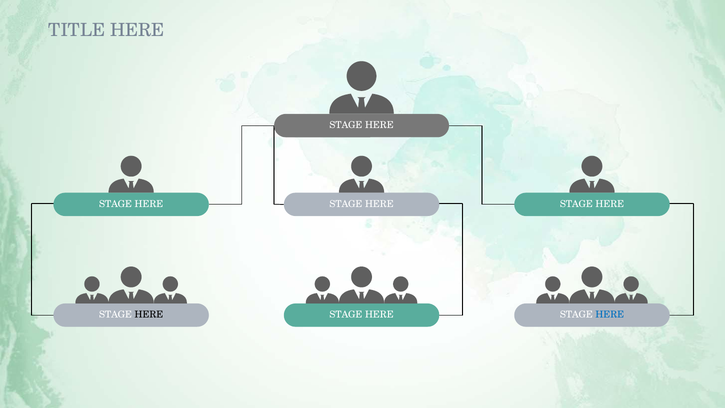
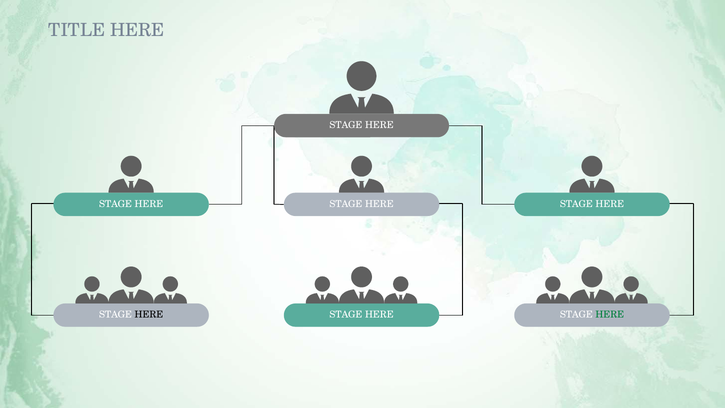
HERE colour: blue -> green (610, 315)
